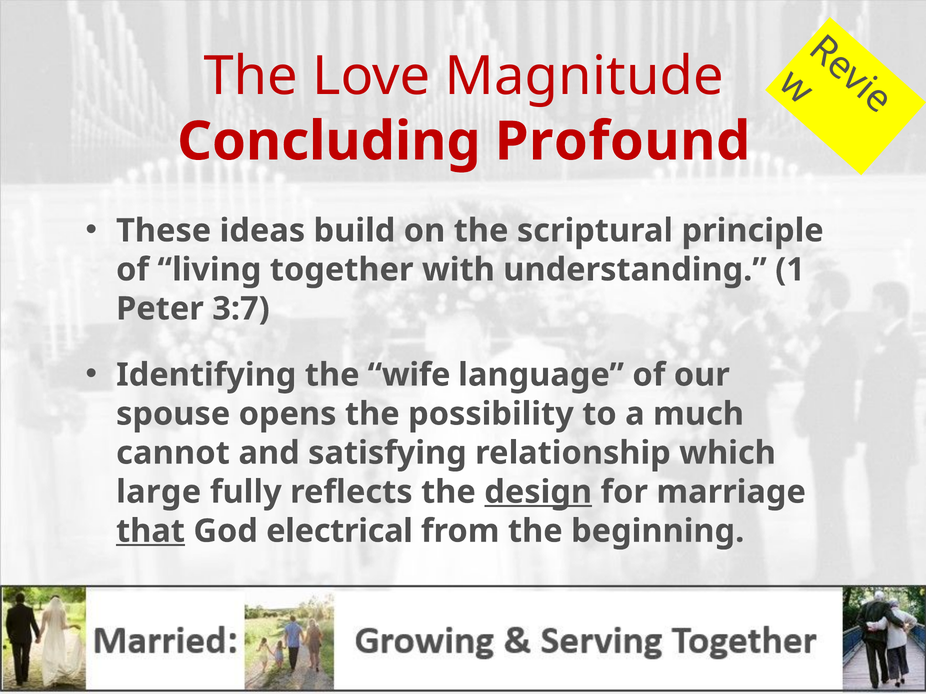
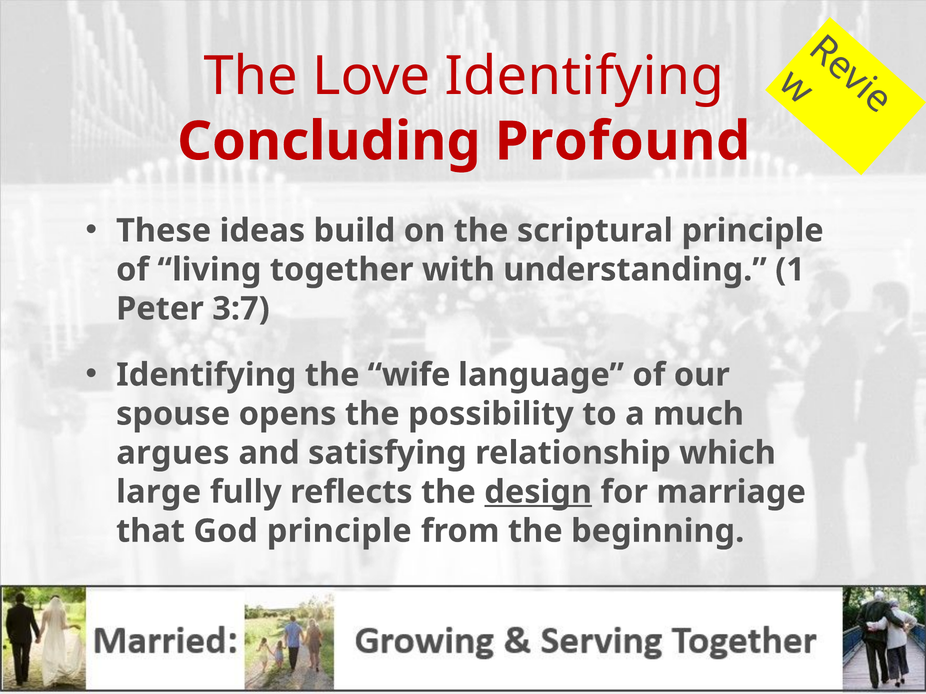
Love Magnitude: Magnitude -> Identifying (584, 77)
cannot: cannot -> argues (173, 453)
that underline: present -> none (151, 531)
God electrical: electrical -> principle (339, 531)
